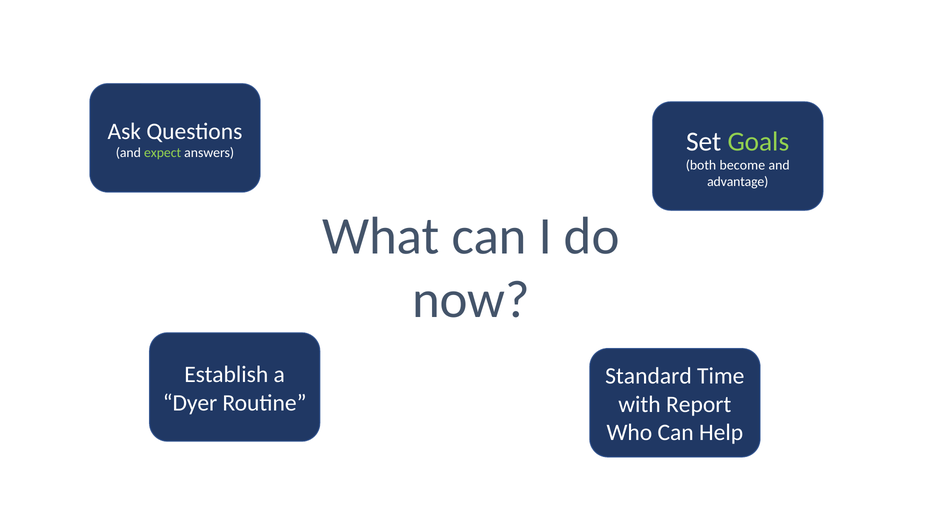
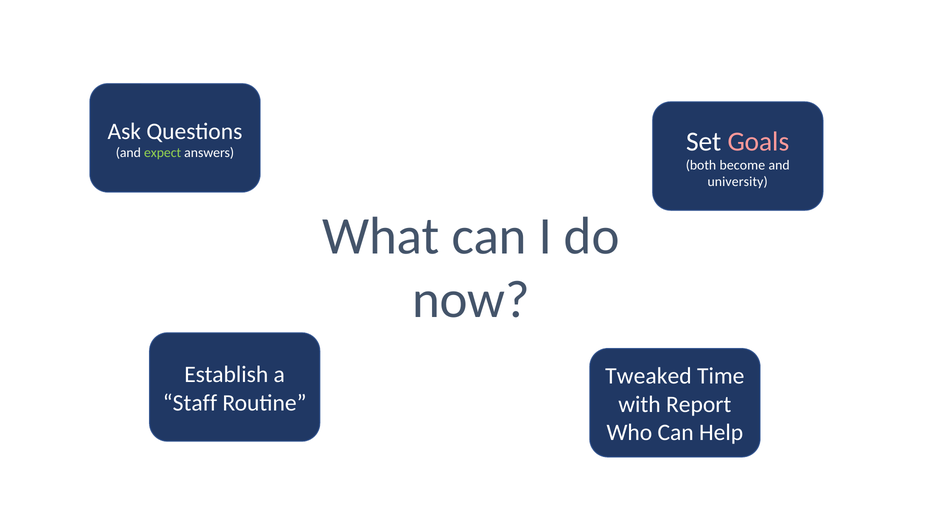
Goals colour: light green -> pink (759, 141)
advantage: advantage -> university (738, 182)
Standard: Standard -> Tweaked (648, 376)
Dyer: Dyer -> Staff (190, 403)
